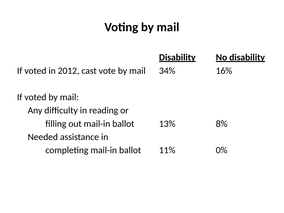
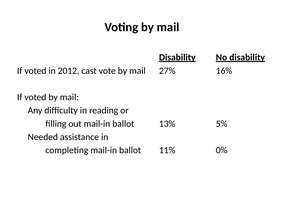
34%: 34% -> 27% (167, 71)
8%: 8% -> 5% (222, 124)
